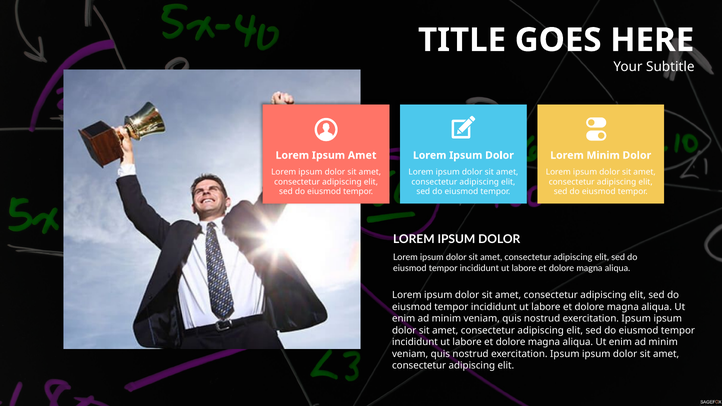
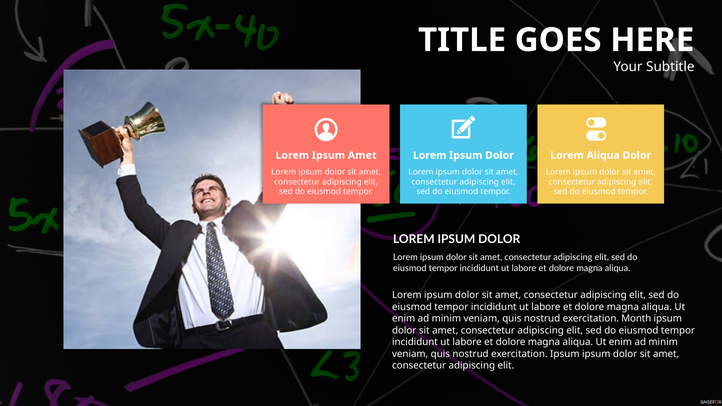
Lorem Minim: Minim -> Aliqua (603, 155)
Ipsum: Ipsum -> Month (636, 319)
